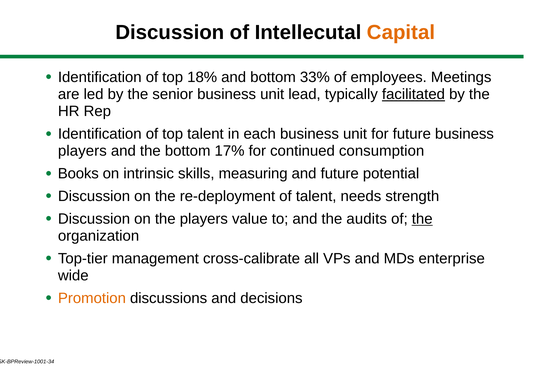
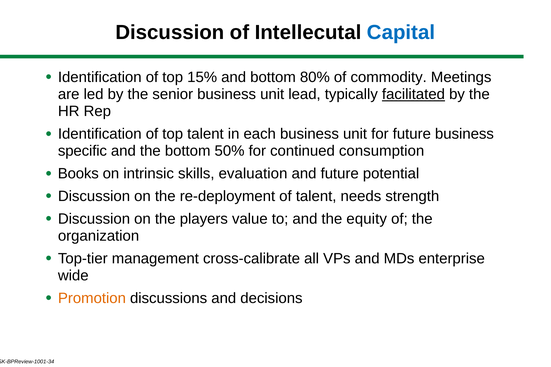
Capital colour: orange -> blue (401, 32)
18%: 18% -> 15% (202, 77)
33%: 33% -> 80% (315, 77)
employees: employees -> commodity (389, 77)
players: players -> specific (82, 151)
17%: 17% -> 50% (230, 151)
measuring: measuring -> evaluation (253, 174)
audits: audits -> equity (367, 219)
the underline: present -> none (422, 219)
